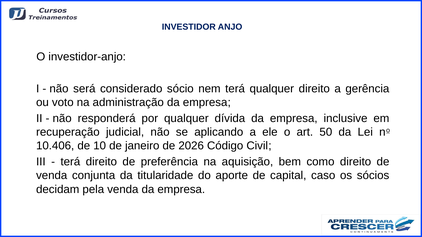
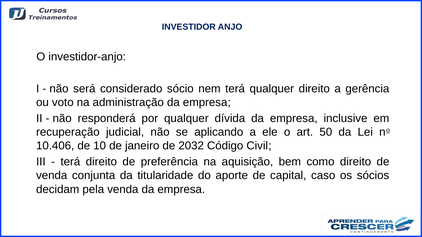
2026: 2026 -> 2032 (191, 146)
